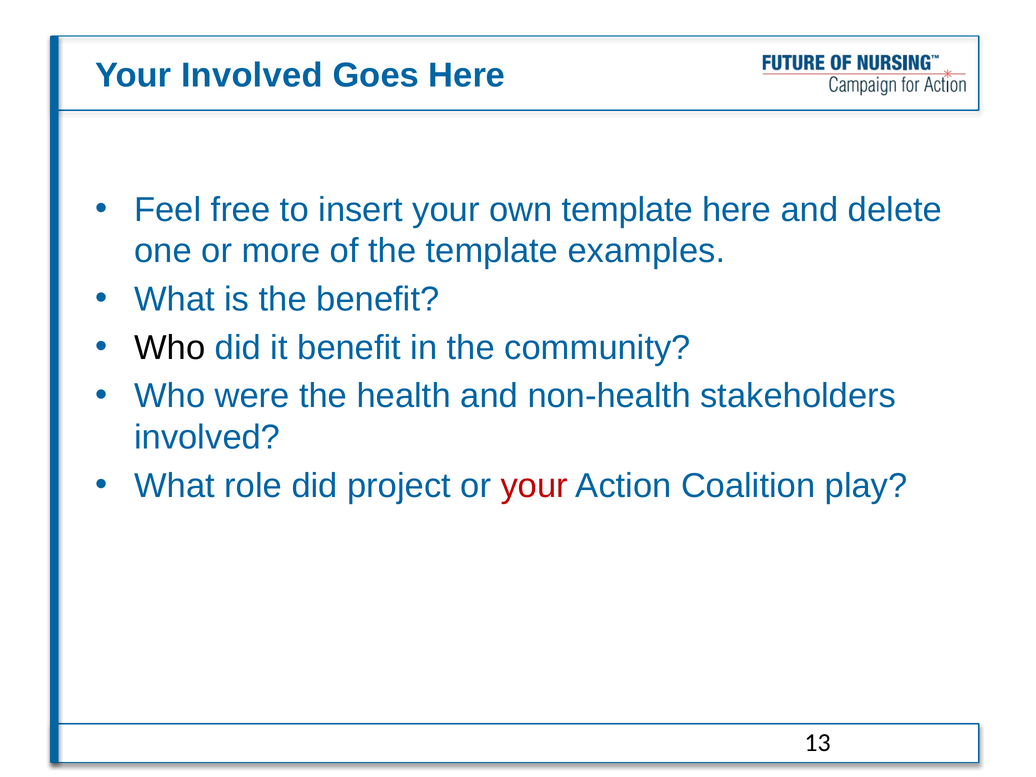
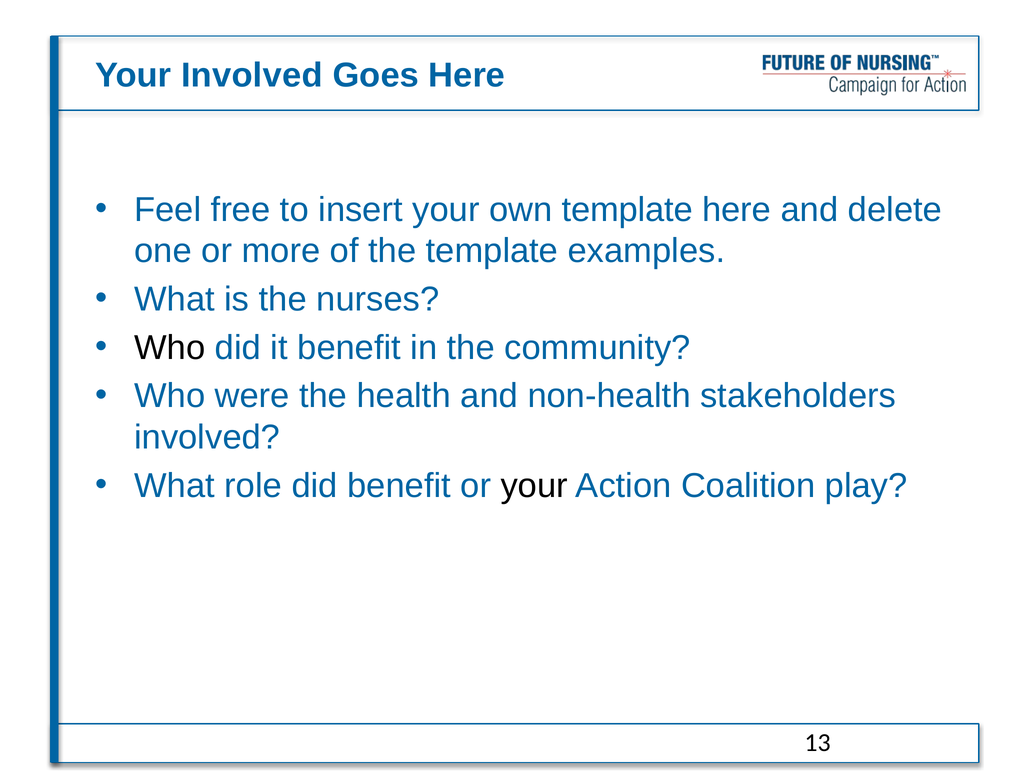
the benefit: benefit -> nurses (378, 299)
did project: project -> benefit (399, 486)
your colour: red -> black (534, 486)
